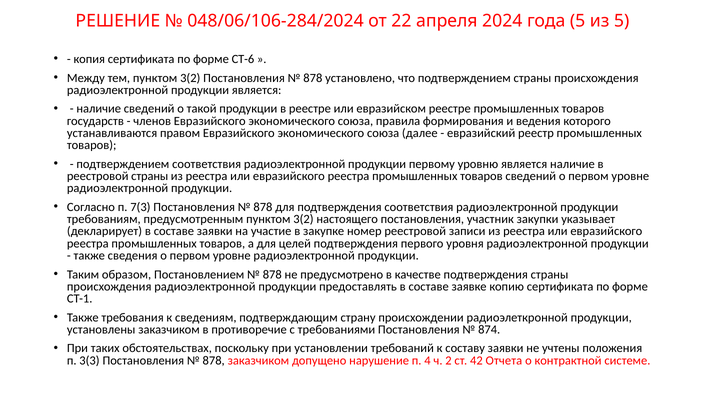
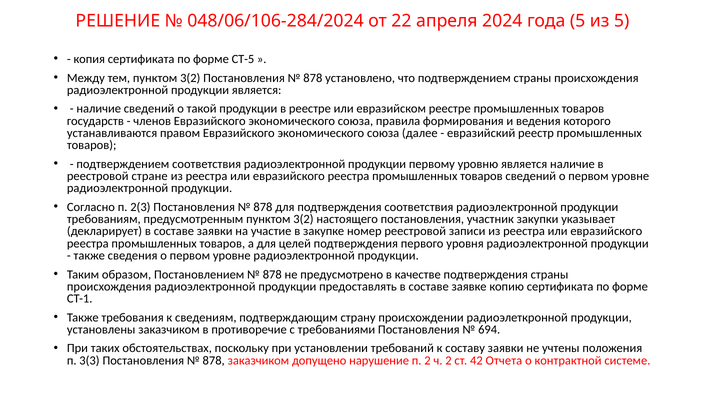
СТ-6: СТ-6 -> СТ-5 (243, 59)
реестровой страны: страны -> стране (150, 176)
7(3: 7(3 -> 2(3 (140, 207)
874: 874 -> 694 (489, 329)
п 4: 4 -> 2 (427, 360)
